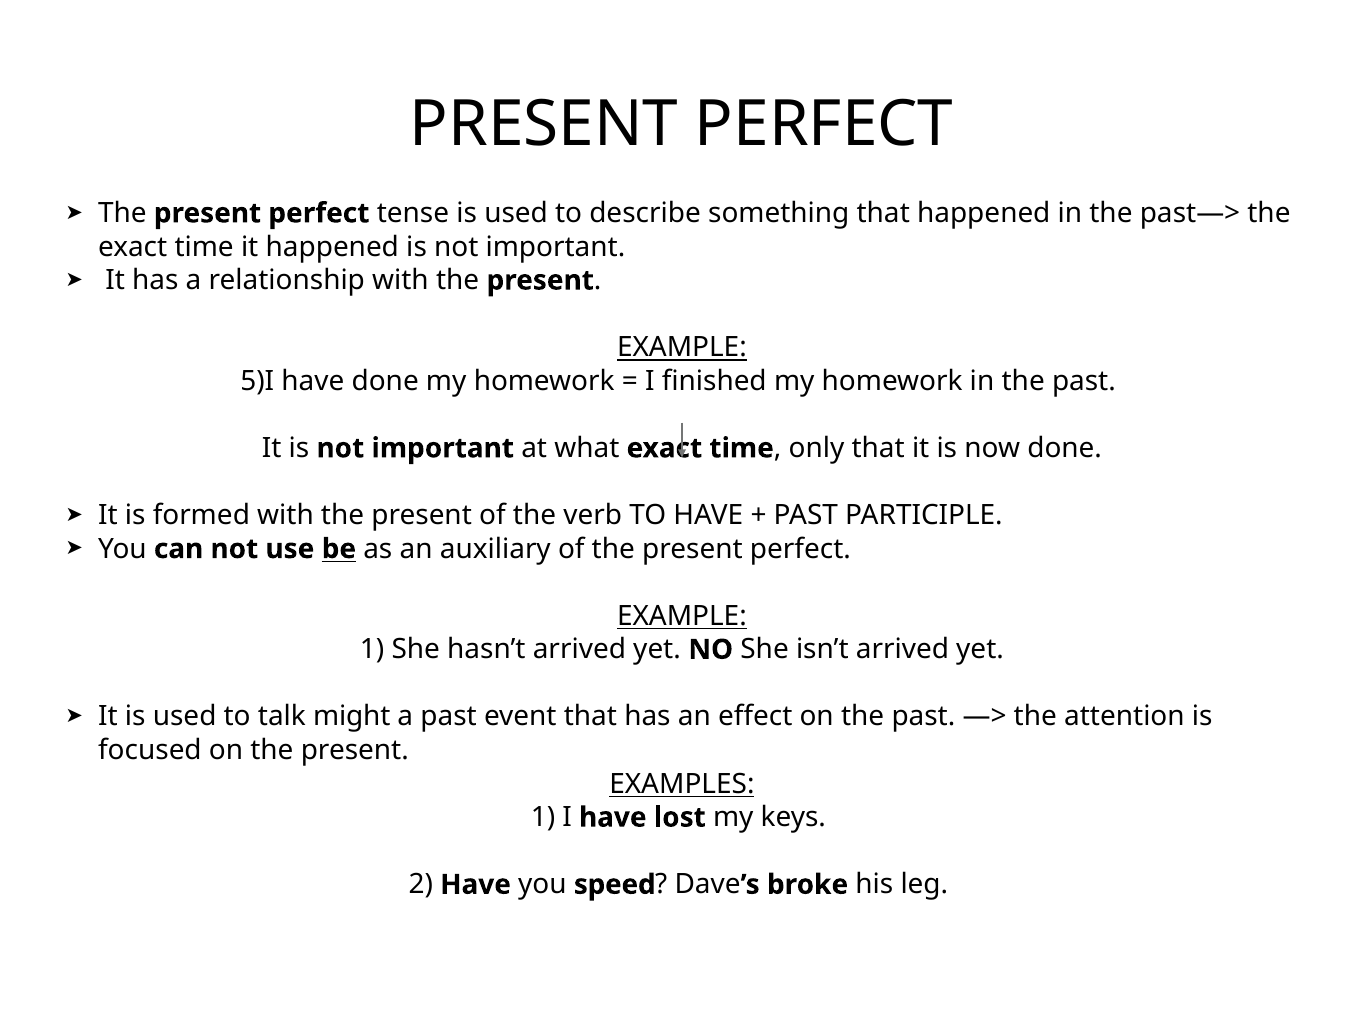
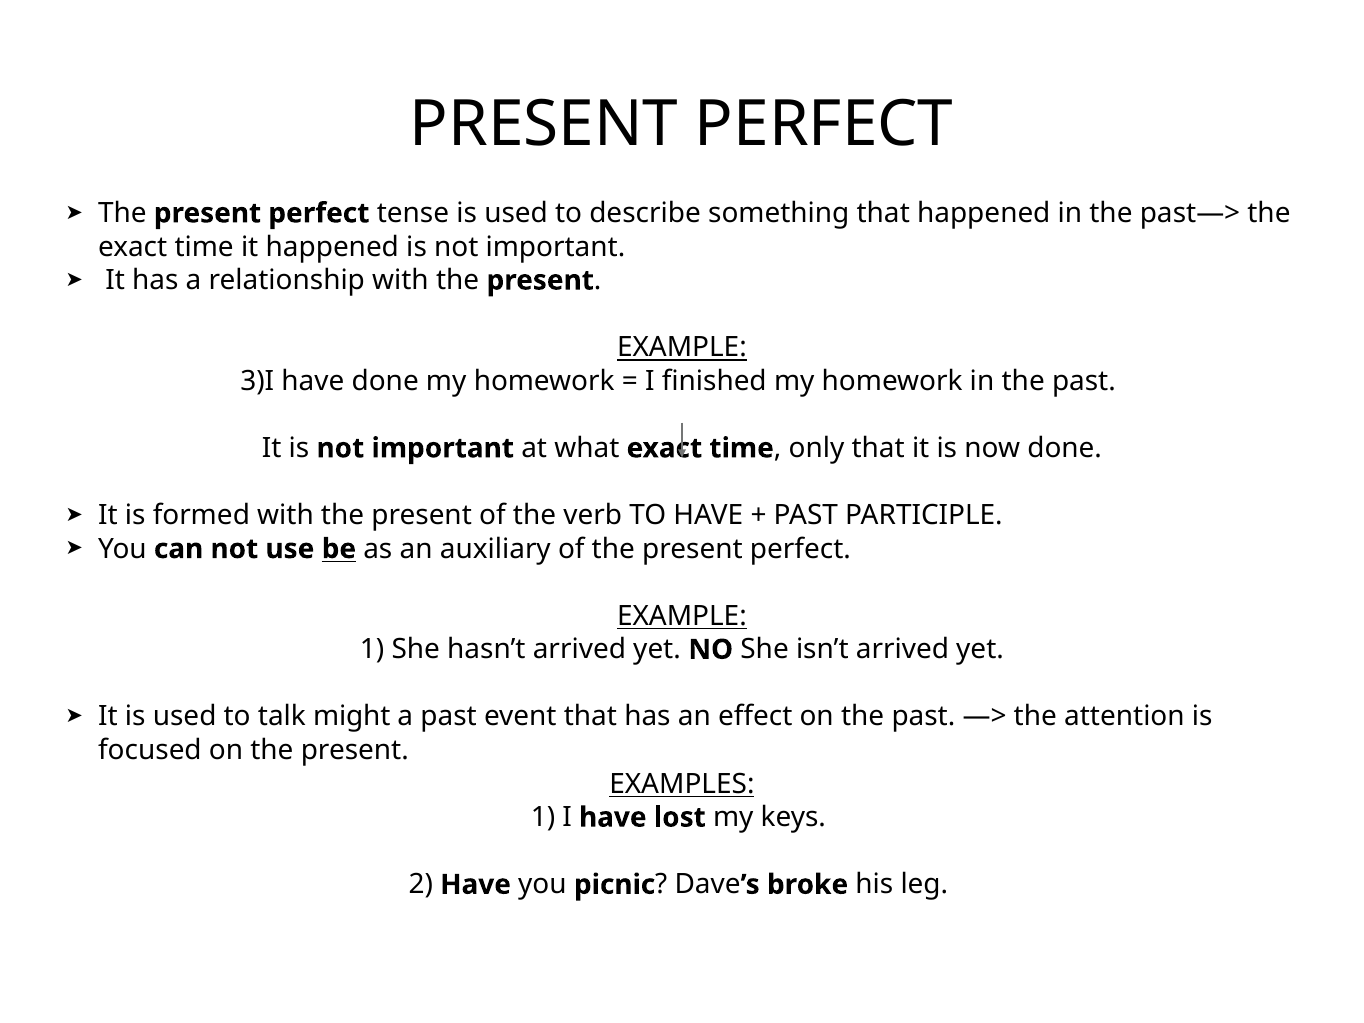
5)I: 5)I -> 3)I (257, 381)
speed: speed -> picnic (615, 885)
